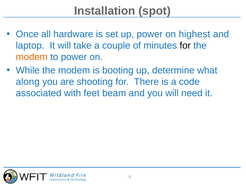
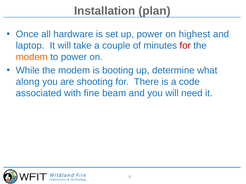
spot: spot -> plan (155, 11)
for colour: black -> red (185, 46)
feet: feet -> fine (92, 93)
